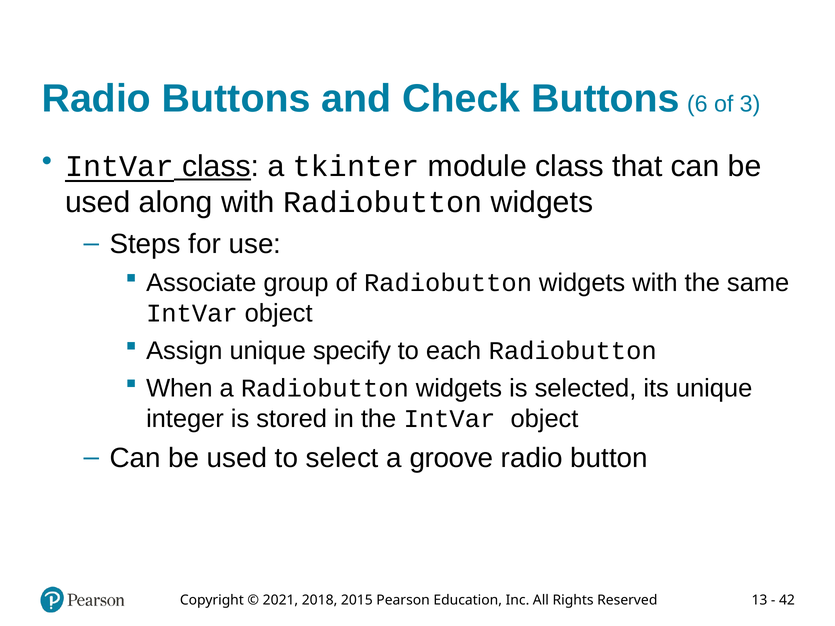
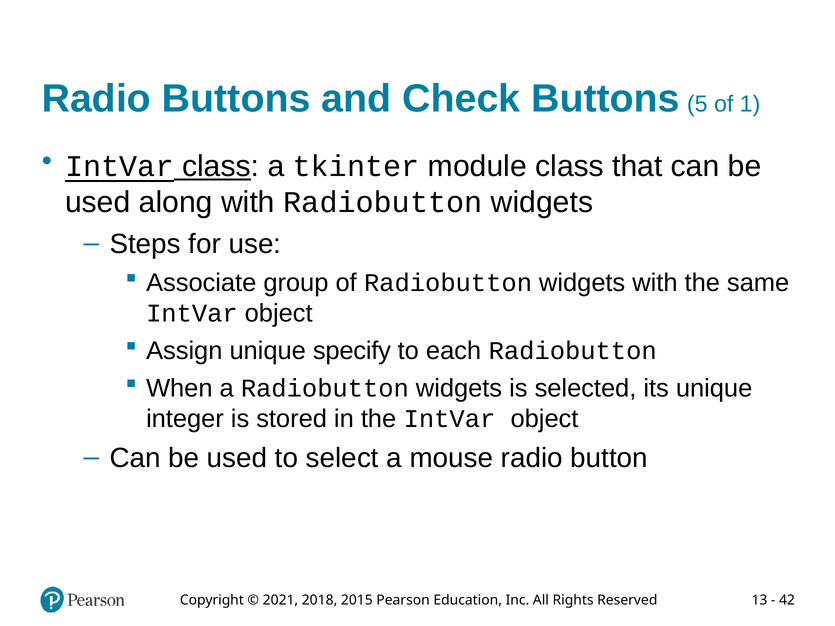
6: 6 -> 5 (697, 104)
3: 3 -> 1 (750, 104)
groove: groove -> mouse (451, 458)
